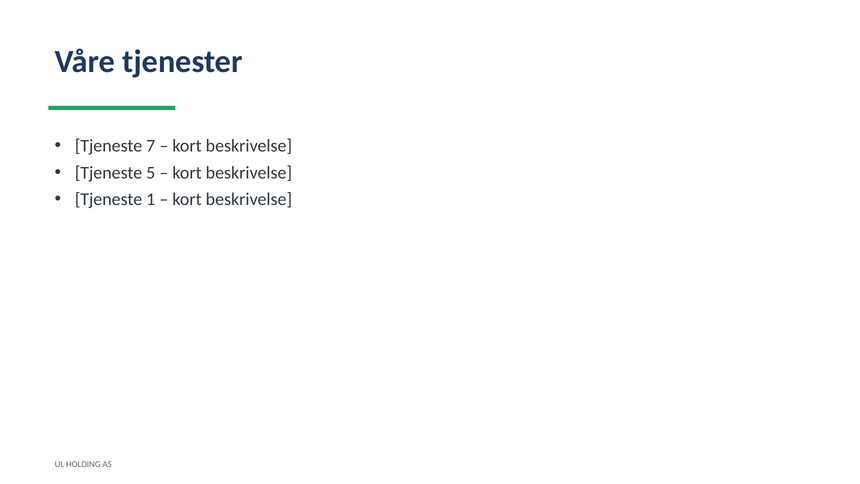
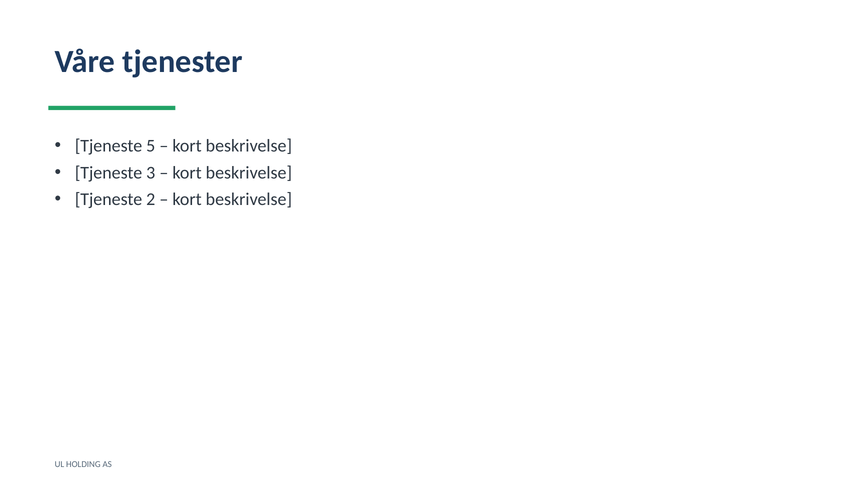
7: 7 -> 5 (151, 146)
5: 5 -> 3 (151, 173)
1: 1 -> 2 (151, 199)
